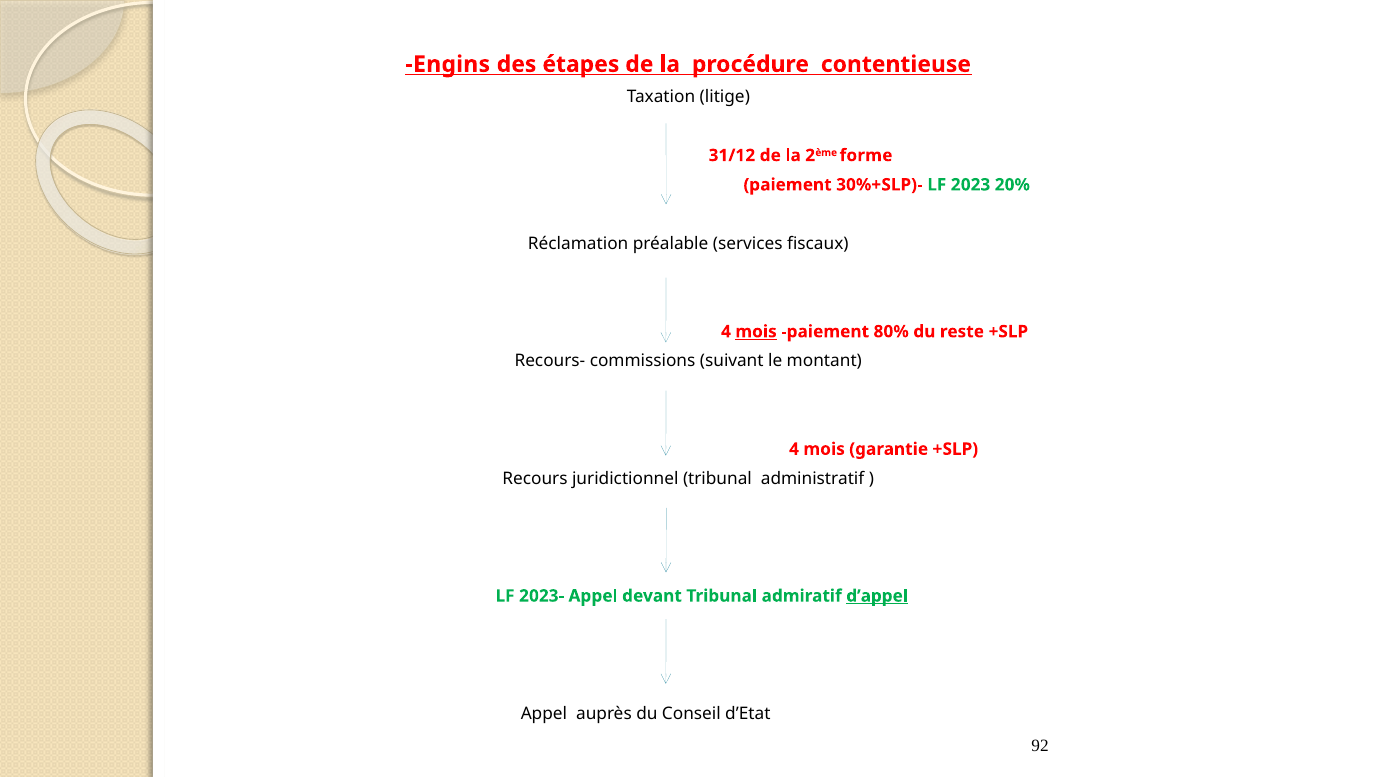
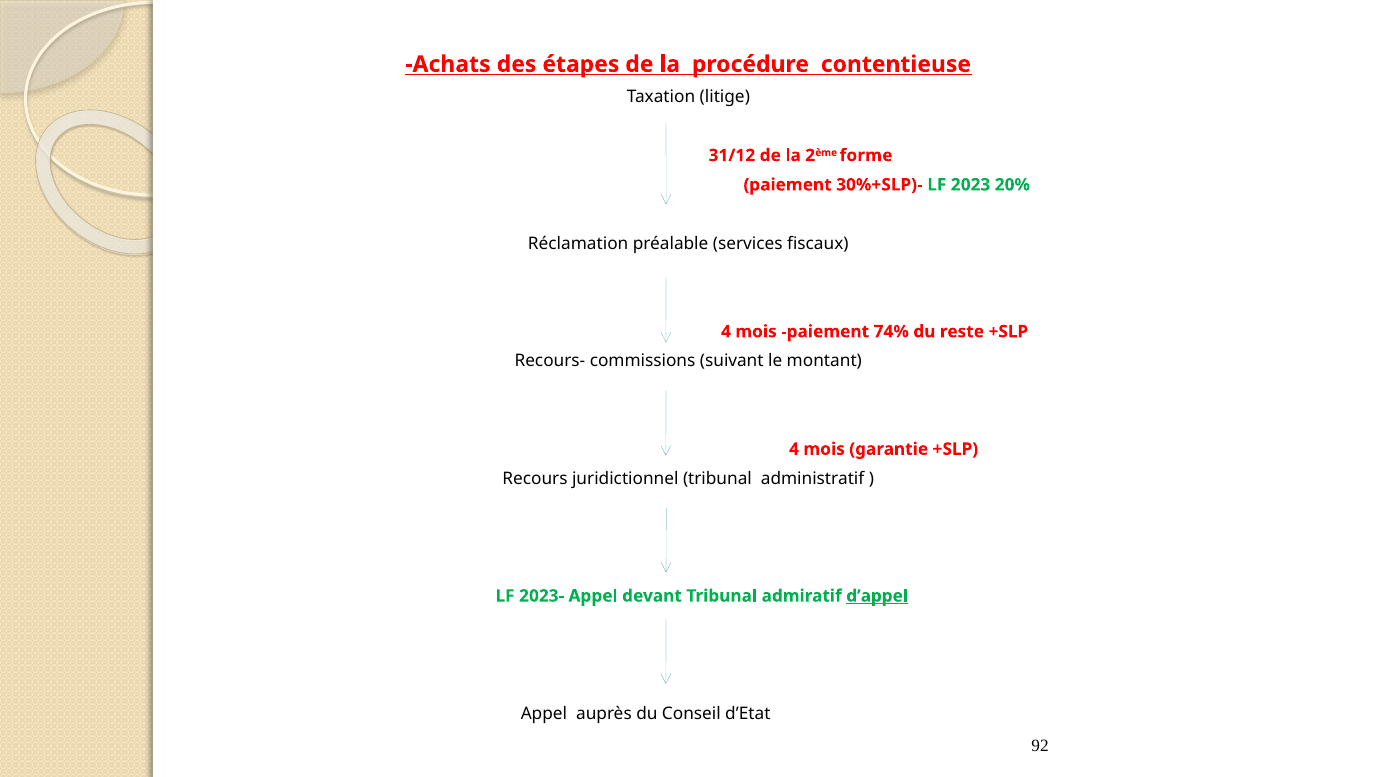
Engins: Engins -> Achats (448, 64)
mois underline: present -> none (756, 332)
80%: 80% -> 74% (891, 332)
